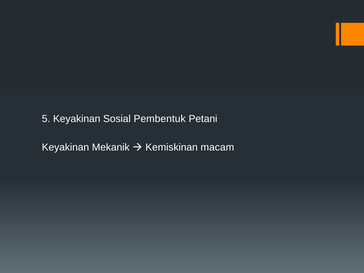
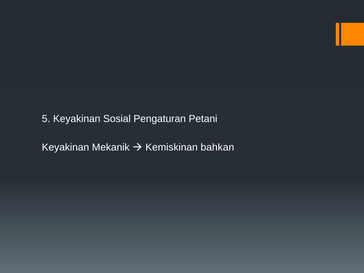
Pembentuk: Pembentuk -> Pengaturan (160, 119)
macam: macam -> bahkan (217, 147)
